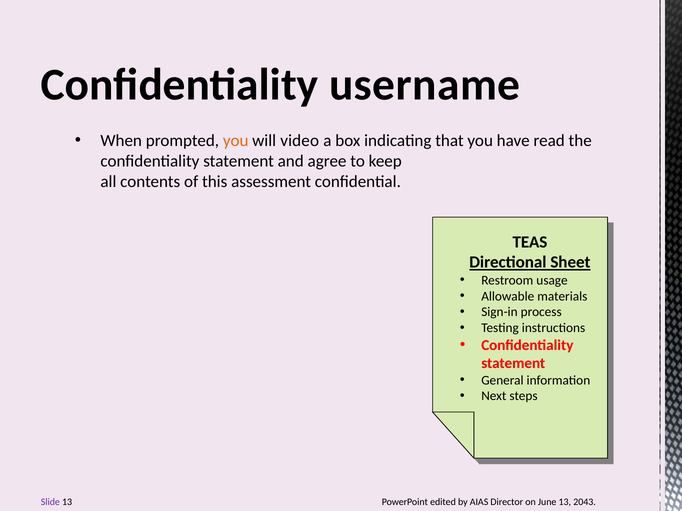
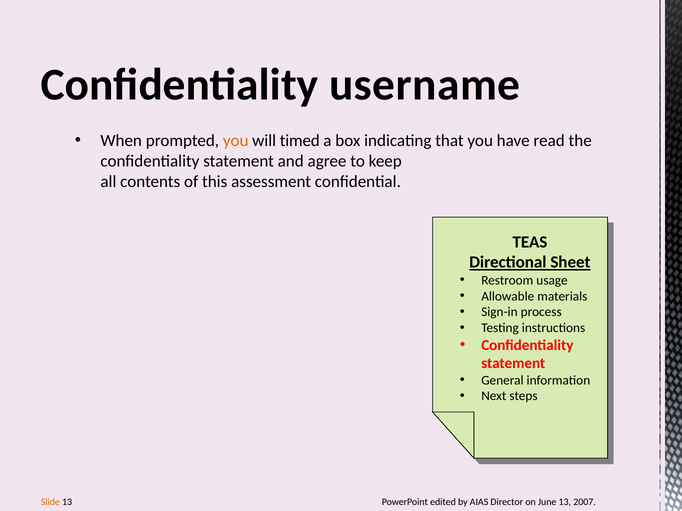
video: video -> timed (300, 141)
Slide colour: purple -> orange (50, 503)
2043: 2043 -> 2007 (585, 503)
